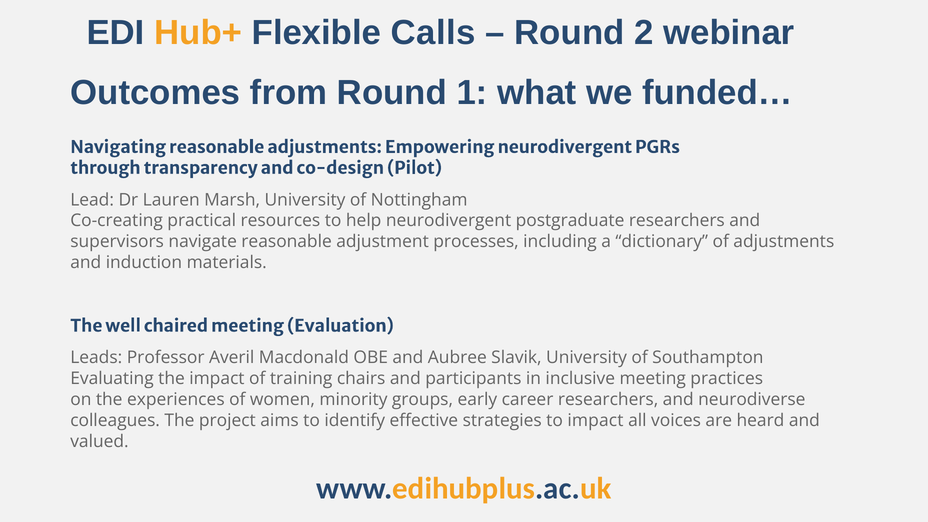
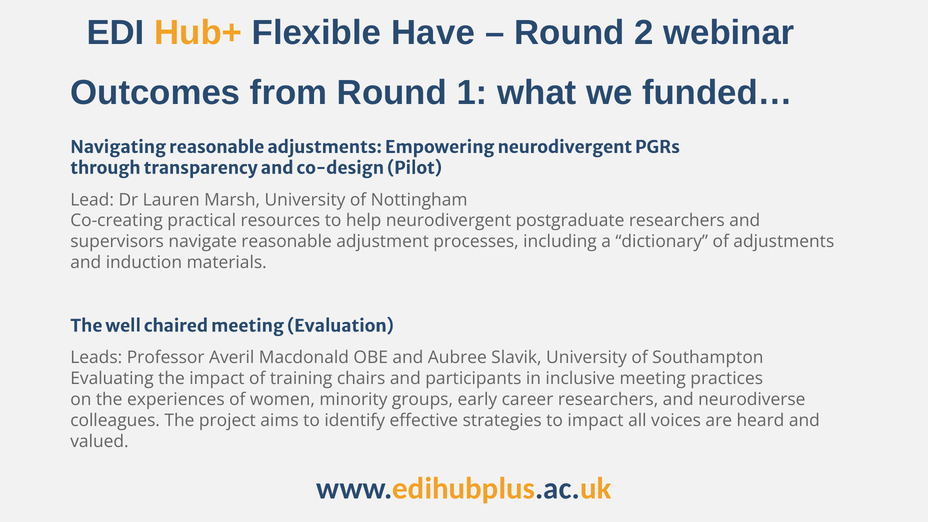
Calls: Calls -> Have (433, 33)
